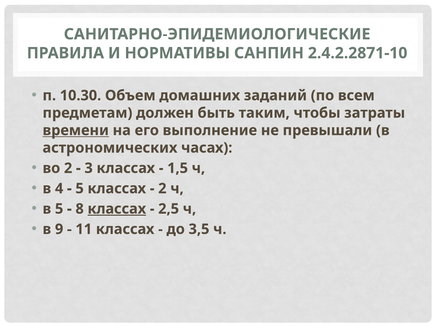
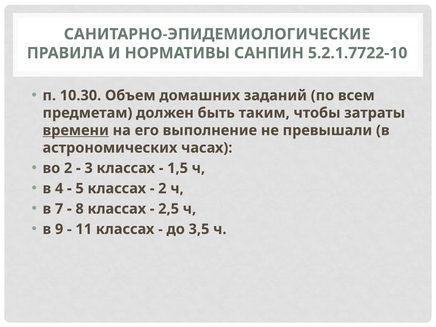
2.4.2.2871-10: 2.4.2.2871-10 -> 5.2.1.7722-10 (358, 53)
в 5: 5 -> 7 (59, 209)
классах underline: present -> none (117, 209)
